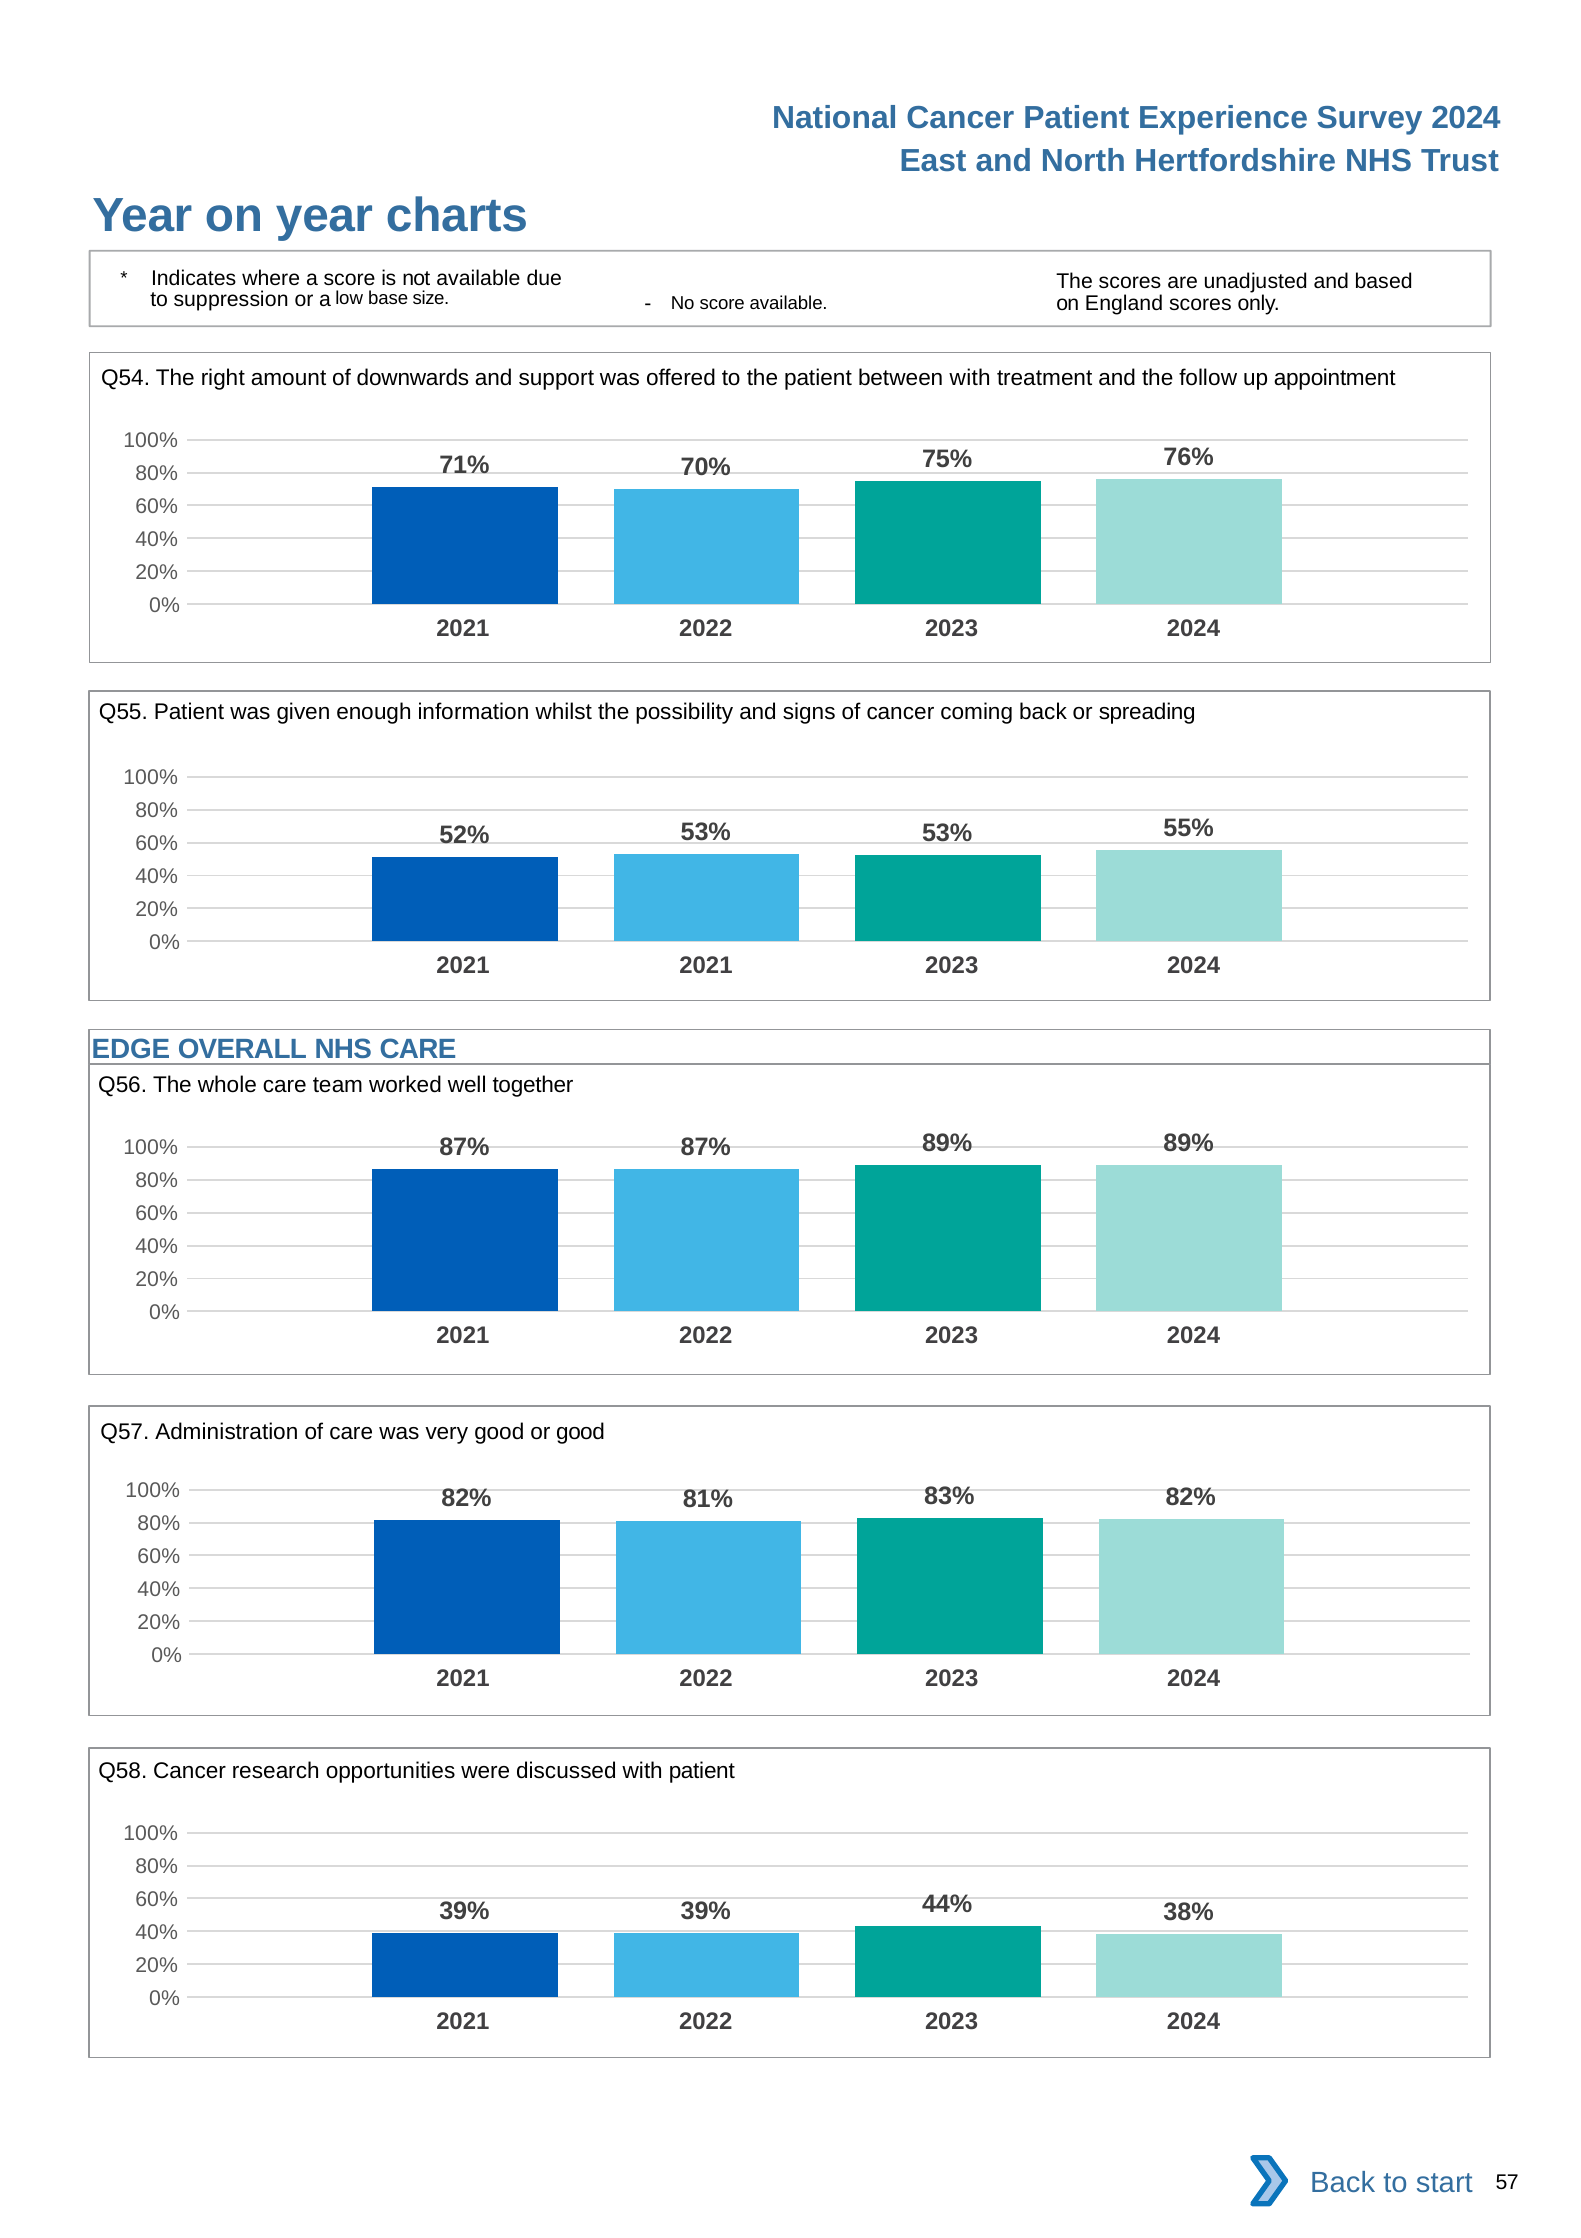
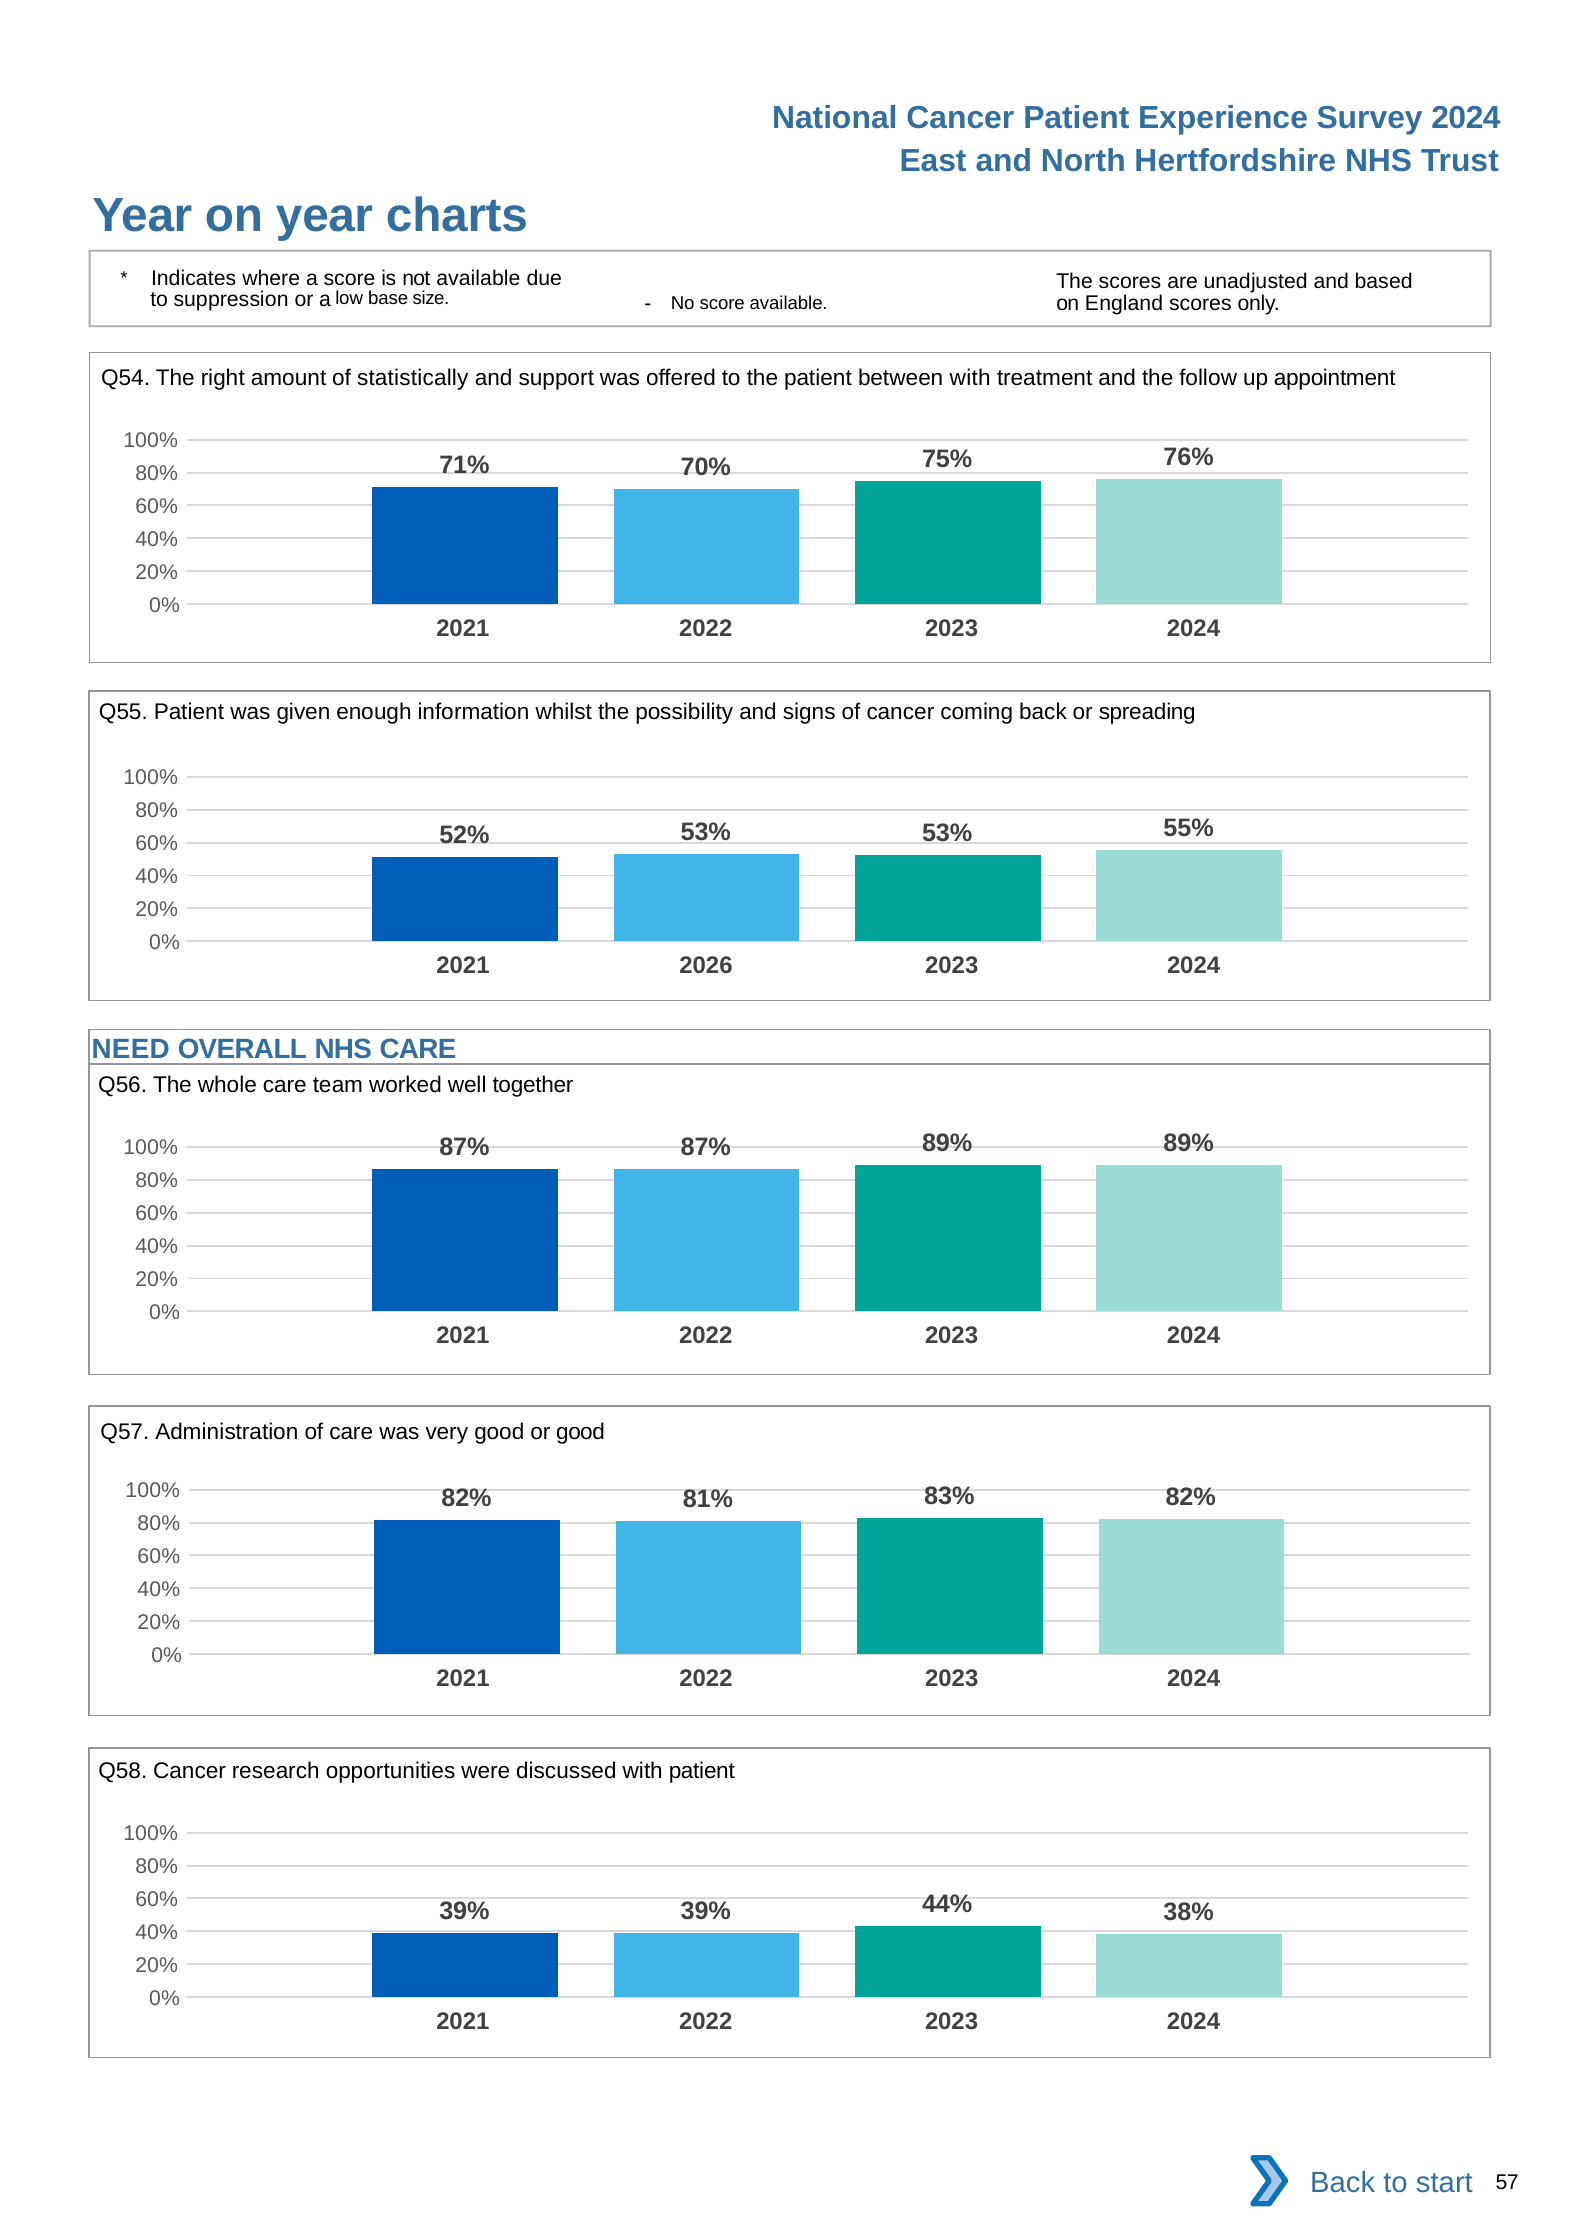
downwards: downwards -> statistically (413, 378)
2021 2021: 2021 -> 2026 (706, 965)
EDGE: EDGE -> NEED (131, 1049)
